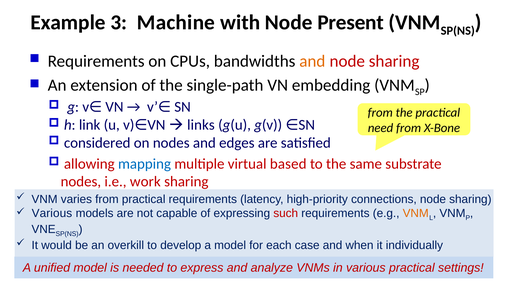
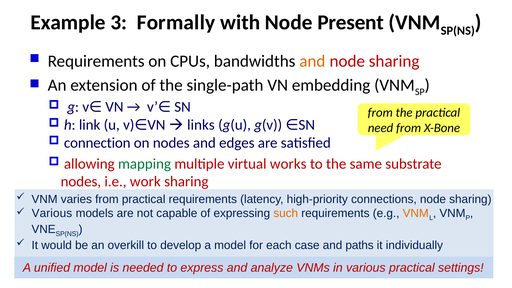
Machine: Machine -> Formally (176, 23)
considered: considered -> connection (97, 143)
mapping colour: blue -> green (144, 164)
based: based -> works (288, 164)
such colour: red -> orange (286, 213)
when: when -> paths (360, 245)
